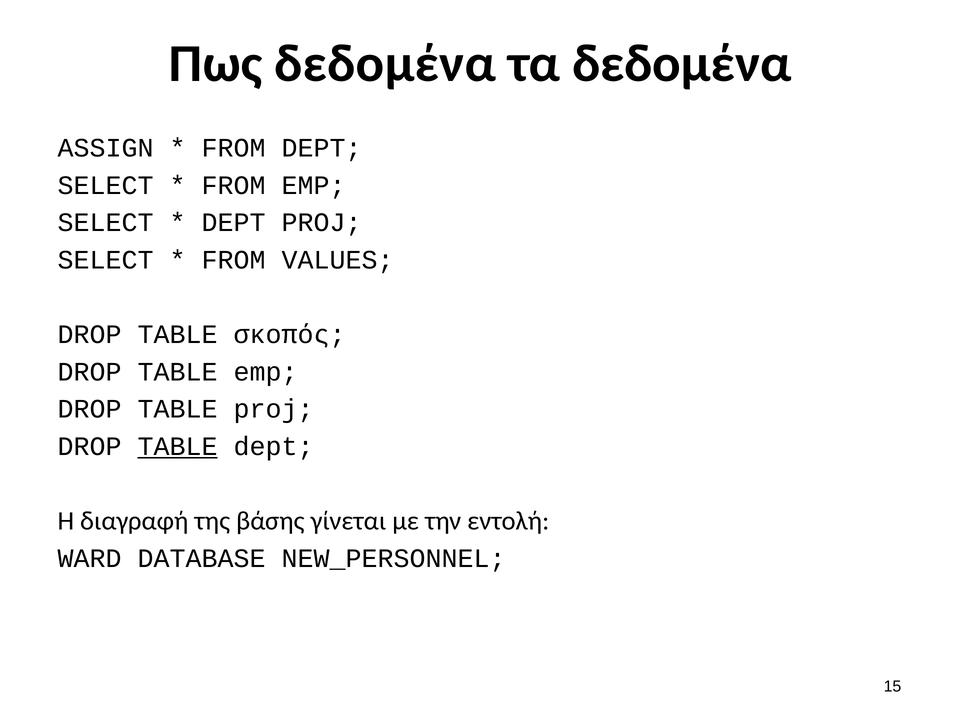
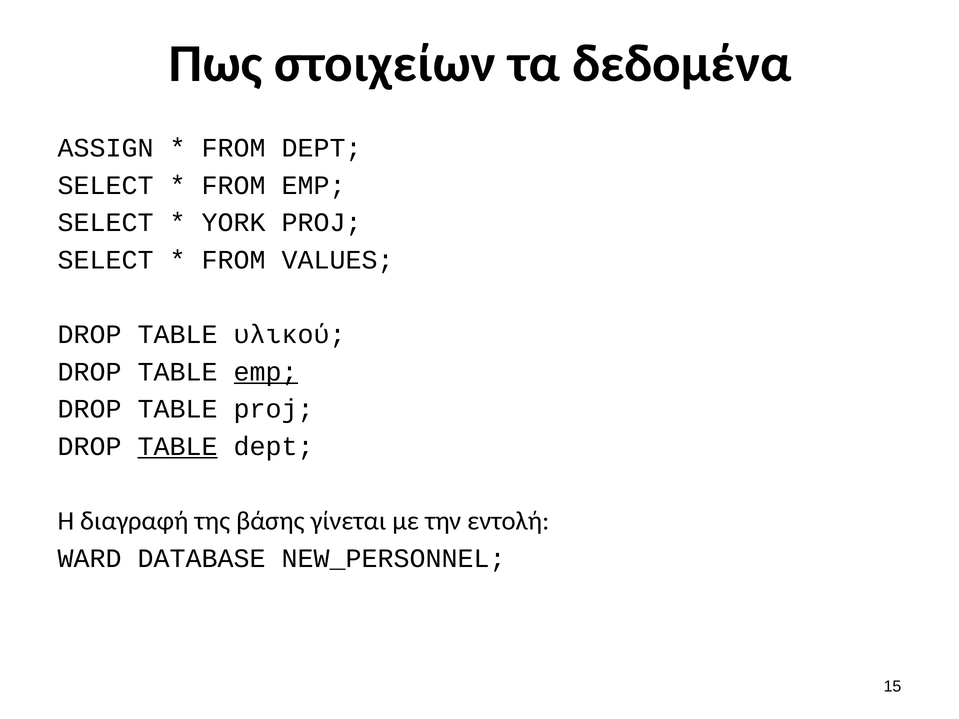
Πως δεδομένα: δεδομένα -> στοιχείων (385, 64)
DEPT: DEPT -> YORK (234, 223)
σκοπός: σκοπός -> υλικού (290, 335)
emp underline: none -> present (266, 372)
